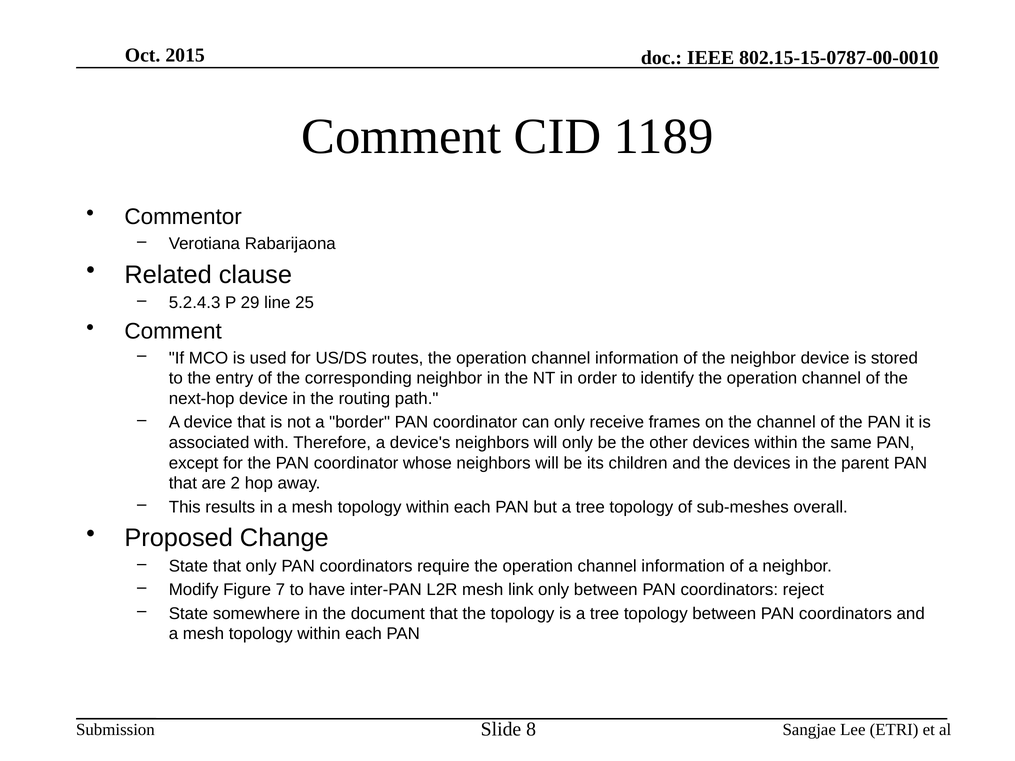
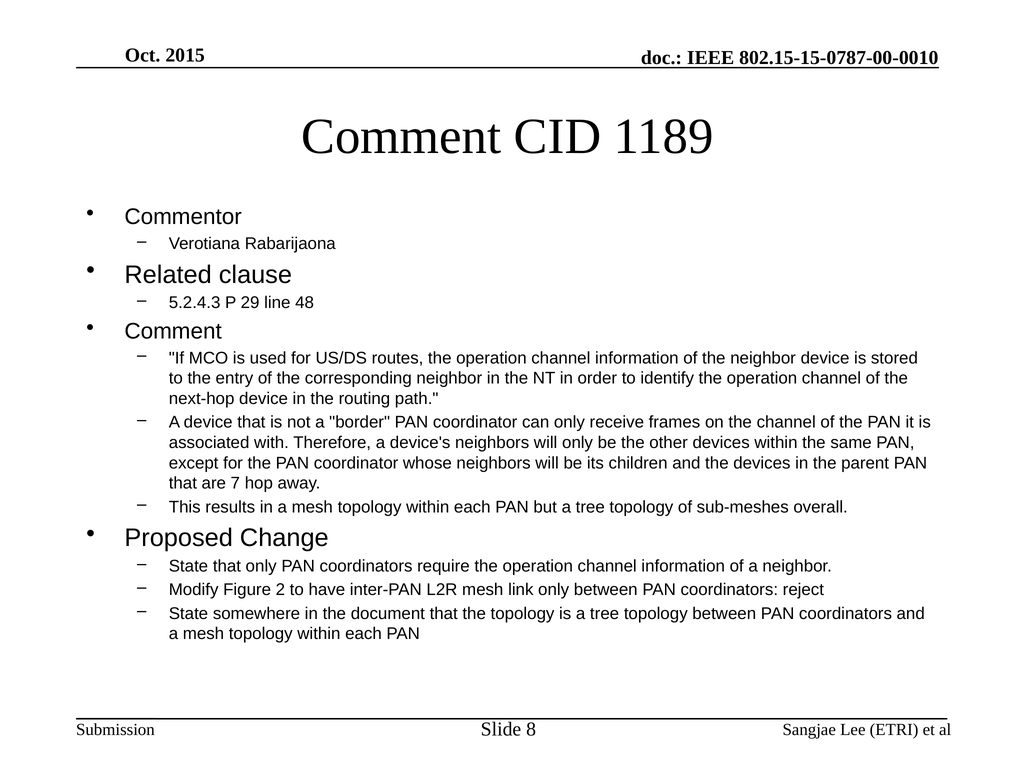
25: 25 -> 48 (305, 303)
2: 2 -> 7 (235, 483)
7: 7 -> 2 (280, 590)
